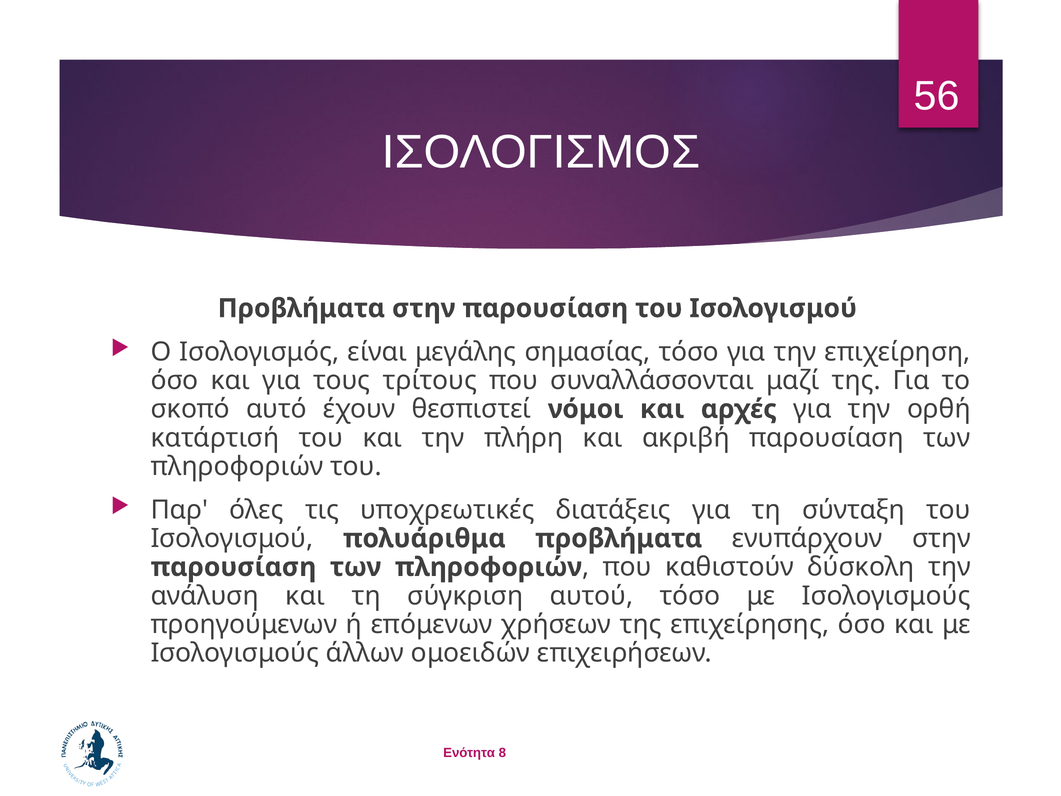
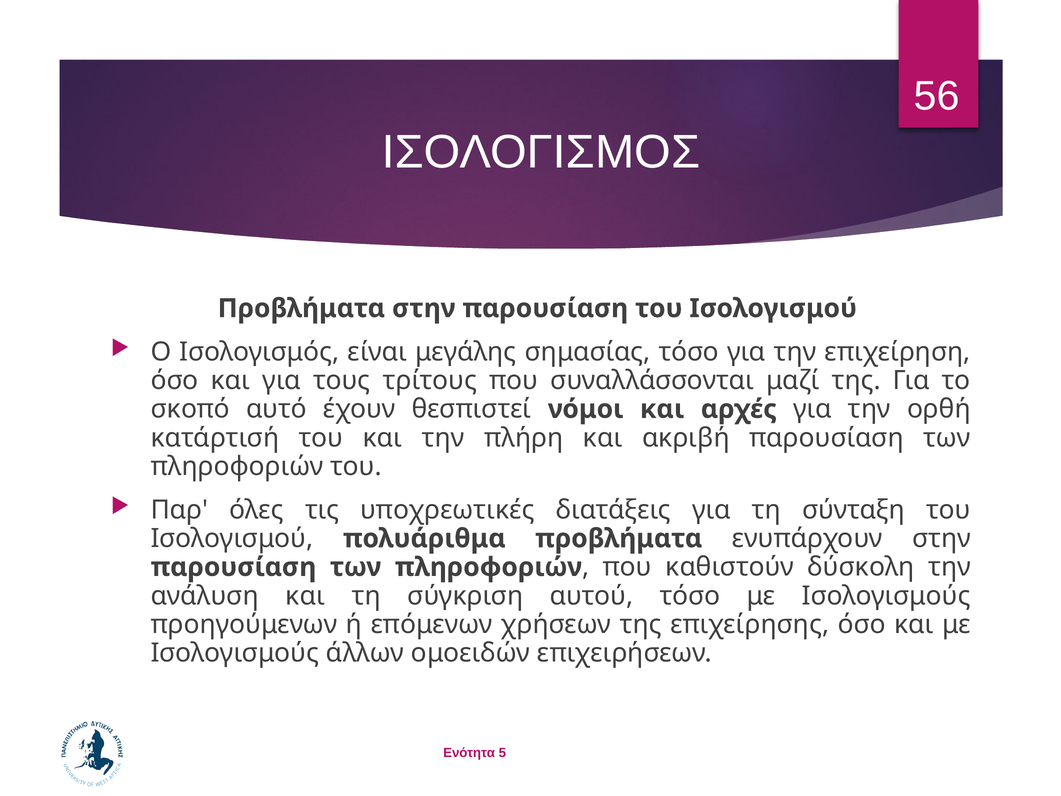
8: 8 -> 5 (502, 753)
